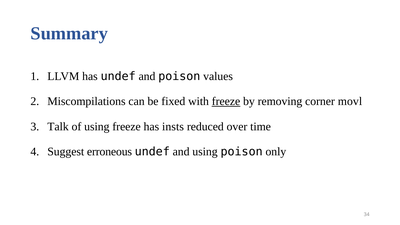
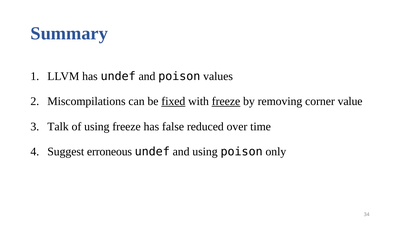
fixed underline: none -> present (173, 101)
movl: movl -> value (350, 101)
insts: insts -> false (173, 127)
